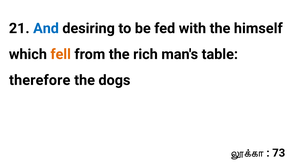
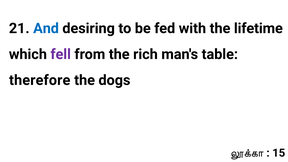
himself: himself -> lifetime (258, 28)
fell colour: orange -> purple (61, 54)
73: 73 -> 15 (279, 153)
